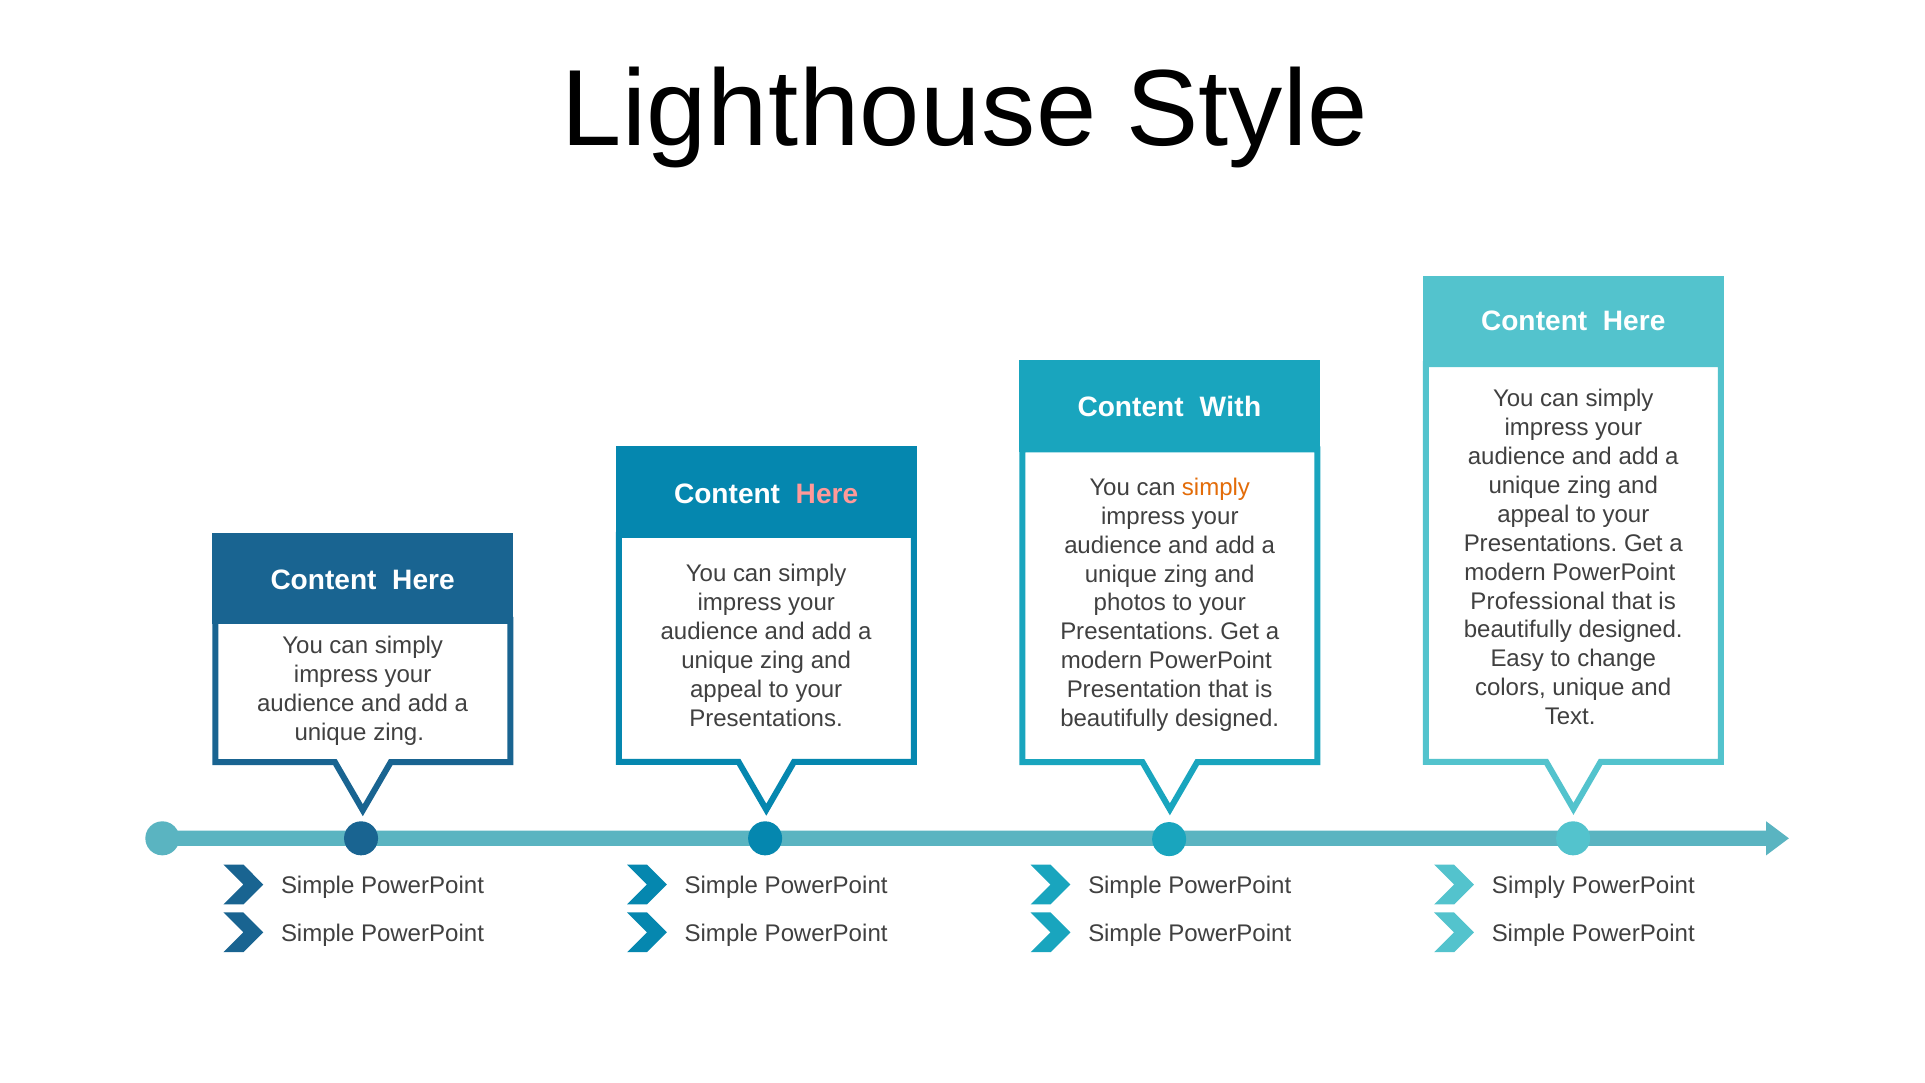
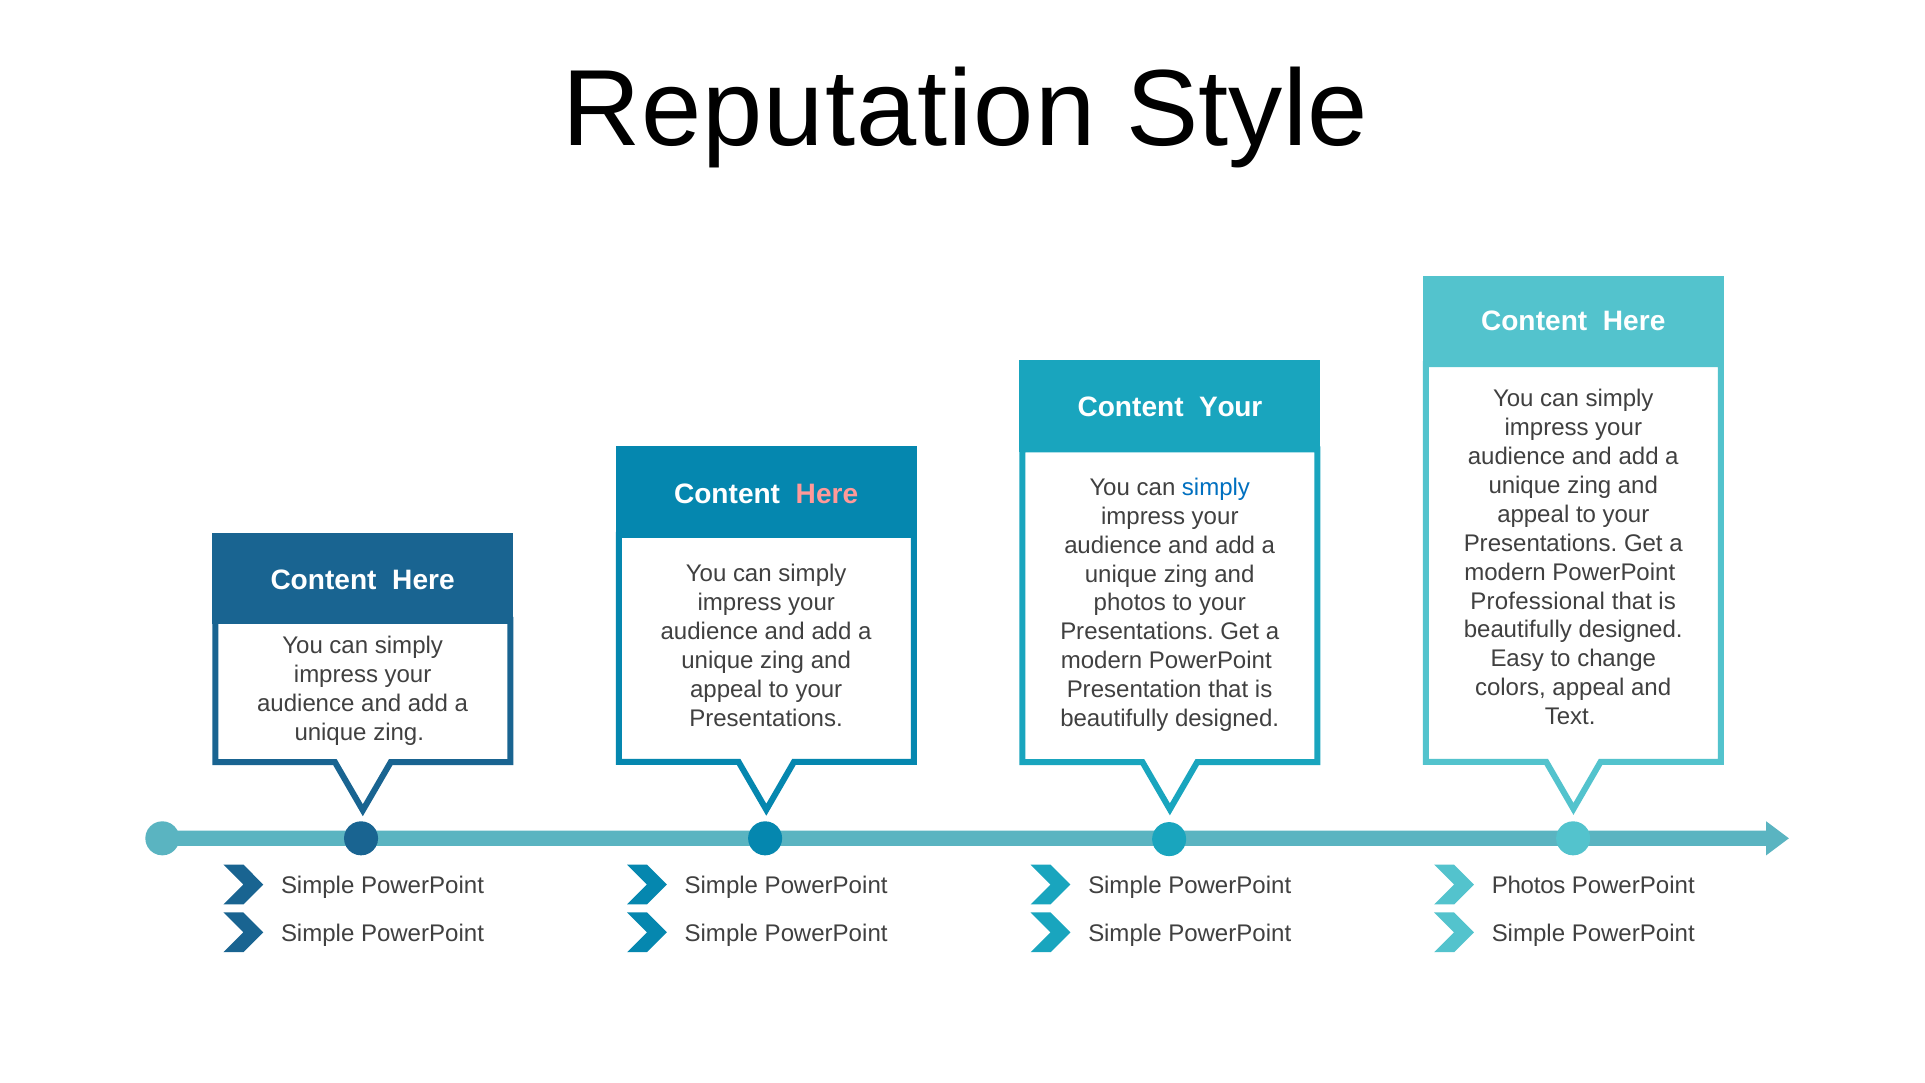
Lighthouse: Lighthouse -> Reputation (829, 110)
Content With: With -> Your (1231, 407)
simply colour: orange -> blue (1216, 487)
colors unique: unique -> appeal (1589, 688)
Simply: Simply -> Photos (1529, 886)
